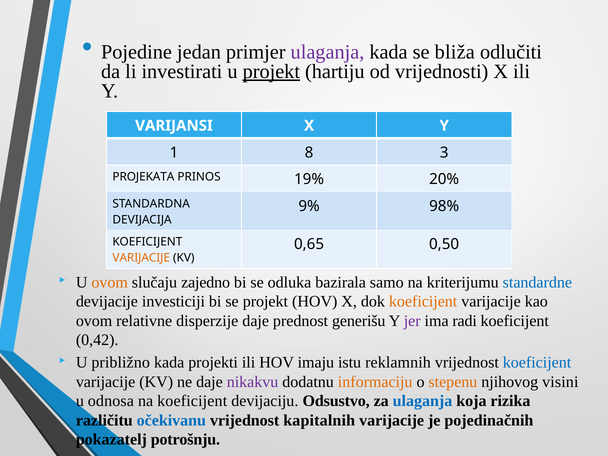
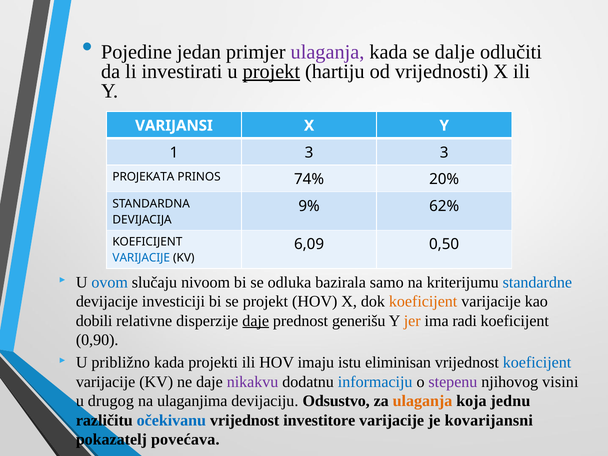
bliža: bliža -> dalje (455, 52)
1 8: 8 -> 3 (309, 152)
19%: 19% -> 74% (309, 179)
98%: 98% -> 62% (444, 206)
0,65: 0,65 -> 6,09 (309, 244)
VARIJACIJE colour: orange -> blue (141, 258)
ovom colour: orange -> blue (110, 282)
zajedno: zajedno -> nivoom (206, 282)
ovom: ovom -> dobili (94, 321)
daje underline: none -> present (256, 321)
jer colour: purple -> orange (412, 321)
0,42: 0,42 -> 0,90 (97, 340)
reklamnih: reklamnih -> eliminisan (398, 363)
informaciju colour: orange -> blue (375, 382)
stepenu colour: orange -> purple (453, 382)
odnosa: odnosa -> drugog (111, 401)
na koeficijent: koeficijent -> ulaganjima (192, 401)
ulaganja colour: blue -> orange (423, 401)
rizika: rizika -> jednu (510, 401)
kapitalnih: kapitalnih -> investitore (319, 420)
pojedinačnih: pojedinačnih -> kovarijansni (489, 420)
potrošnju: potrošnju -> povećava (185, 440)
